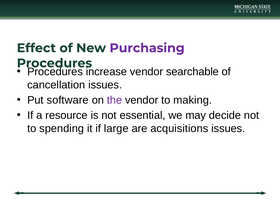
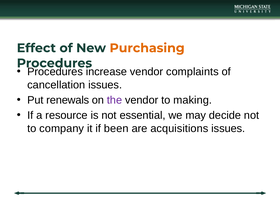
Purchasing colour: purple -> orange (147, 48)
searchable: searchable -> complaints (192, 72)
software: software -> renewals (68, 100)
spending: spending -> company (62, 128)
large: large -> been (116, 128)
